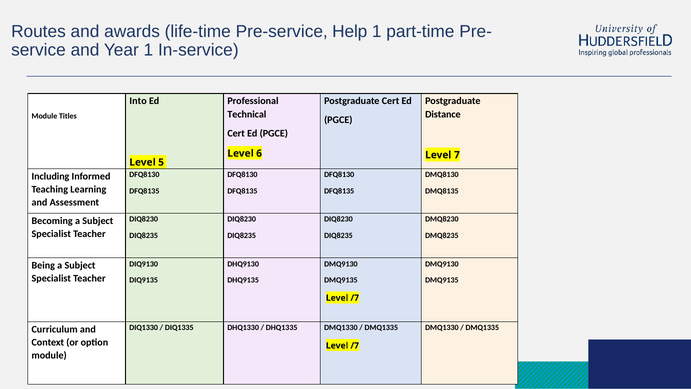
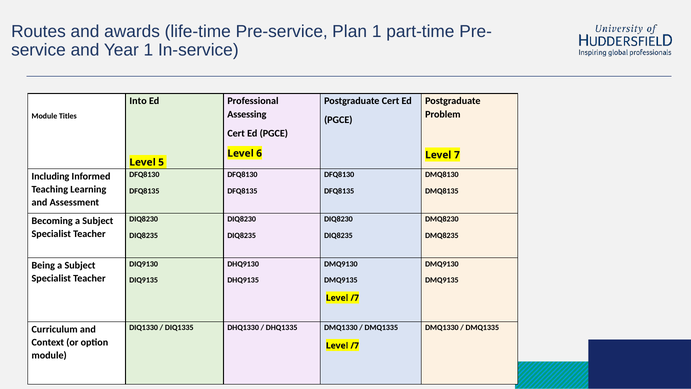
Help: Help -> Plan (350, 31)
Technical: Technical -> Assessing (247, 114)
Distance: Distance -> Problem (443, 114)
